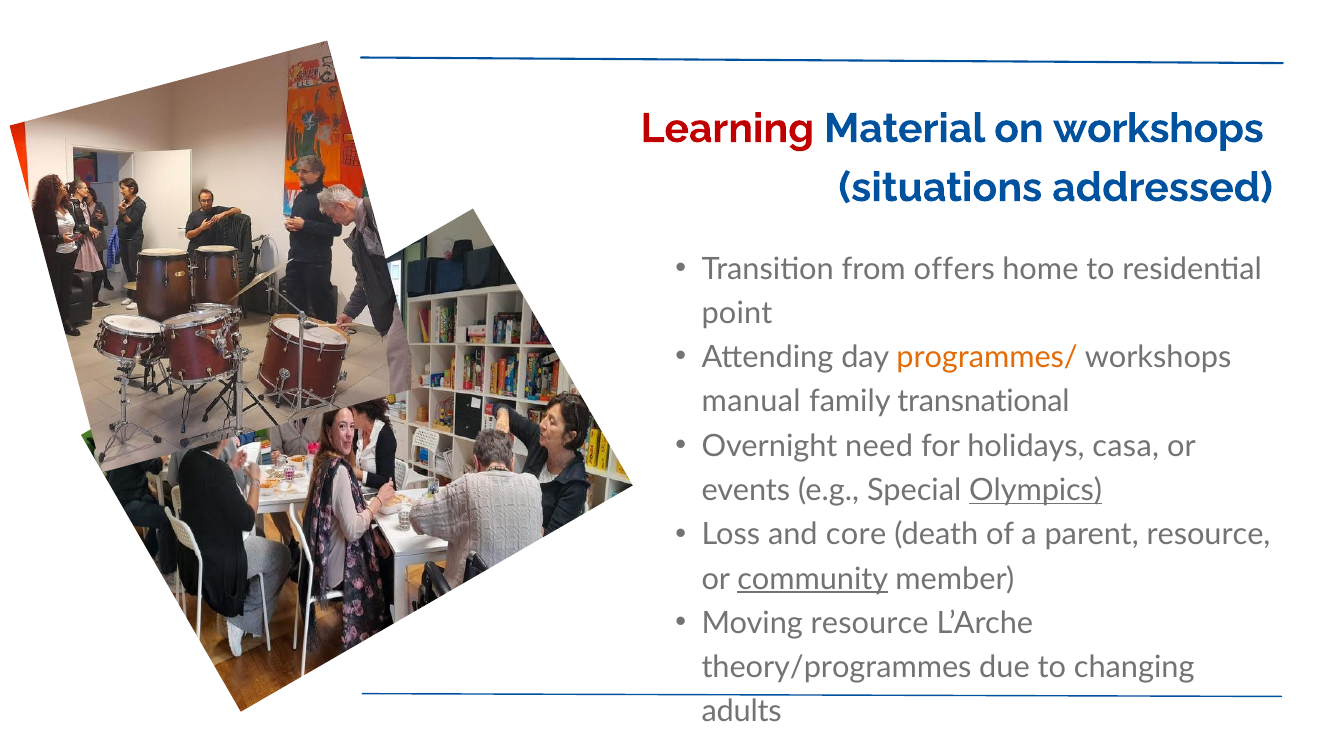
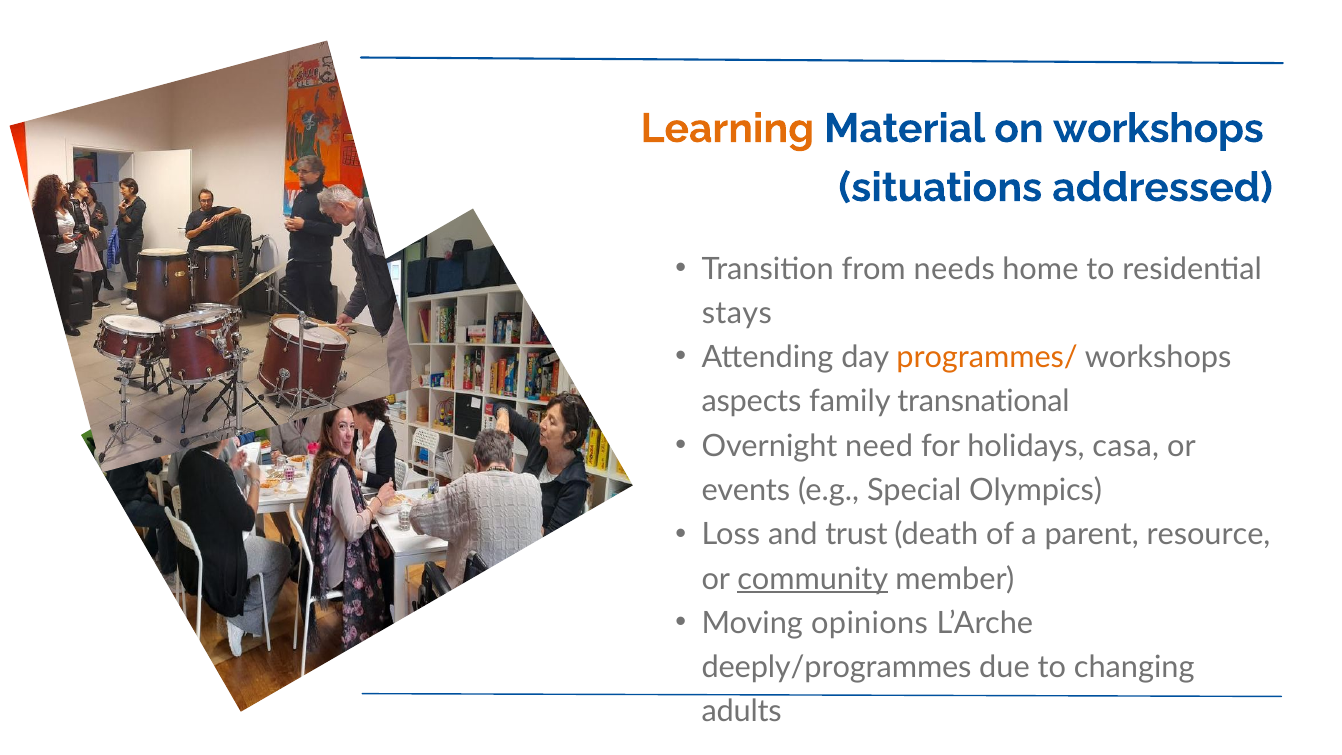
Learning colour: red -> orange (727, 129)
offers: offers -> needs (954, 269)
point: point -> stays (737, 313)
manual: manual -> aspects (751, 402)
Olympics underline: present -> none (1036, 490)
core: core -> trust (856, 534)
Moving resource: resource -> opinions (870, 623)
theory/programmes: theory/programmes -> deeply/programmes (837, 667)
